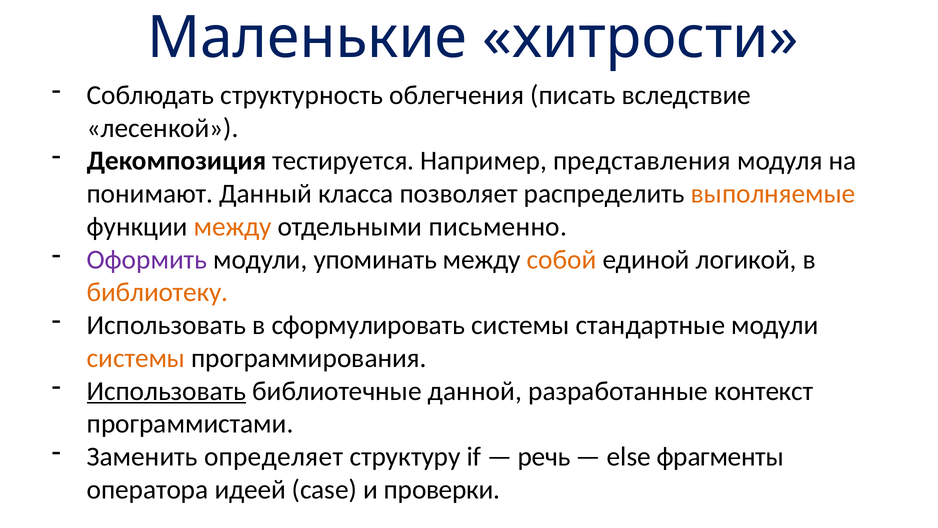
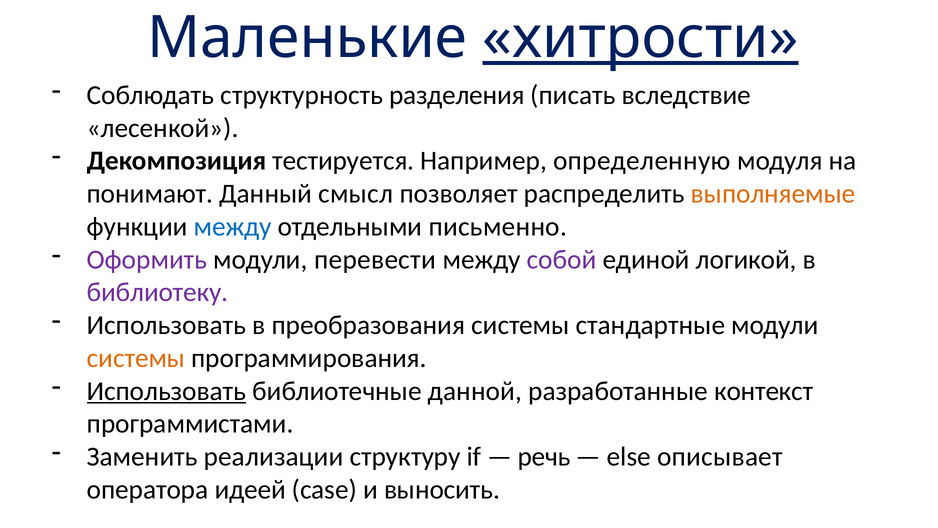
хитрости underline: none -> present (641, 38)
облегчения: облегчения -> разделения (457, 95)
представления: представления -> определенную (642, 161)
класса: класса -> смысл (356, 194)
между colour: orange -> blue (233, 226)
упоминать: упоминать -> перевести (375, 259)
собой colour: orange -> purple (562, 259)
библиотеку colour: orange -> purple (158, 292)
сформулировать: сформулировать -> преобразования (368, 325)
определяет: определяет -> реализации (274, 456)
фрагменты: фрагменты -> описывает (720, 456)
проверки: проверки -> выносить (442, 489)
